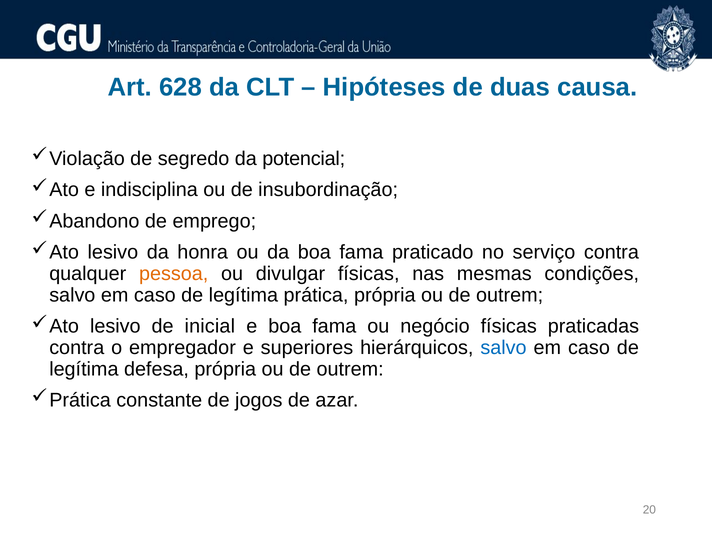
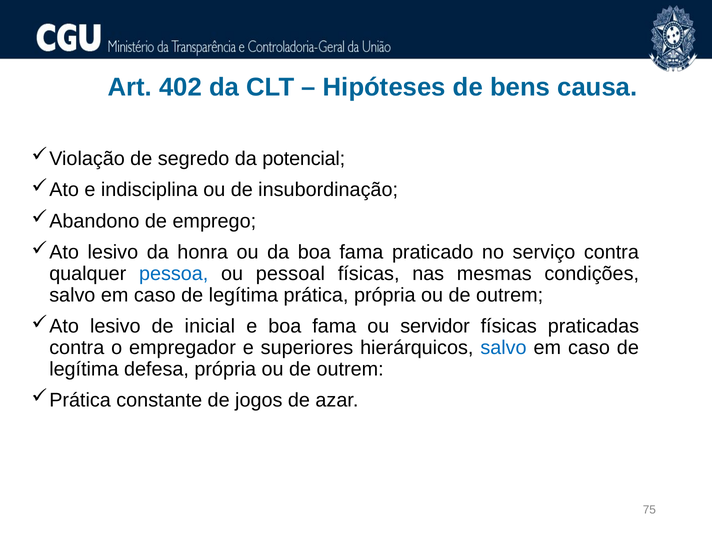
628: 628 -> 402 (180, 87)
duas: duas -> bens (520, 87)
pessoa colour: orange -> blue (174, 274)
divulgar: divulgar -> pessoal (290, 274)
negócio: negócio -> servidor (435, 326)
20: 20 -> 75 (649, 510)
